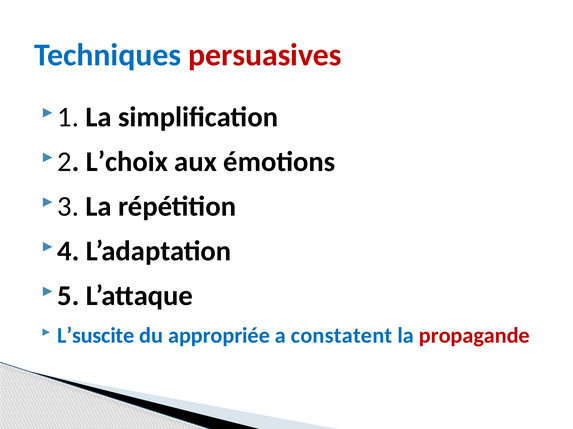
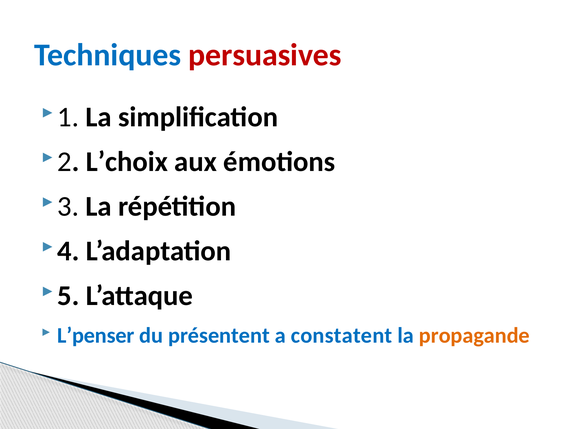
L’suscite: L’suscite -> L’penser (96, 336)
appropriée: appropriée -> présentent (219, 336)
propagande colour: red -> orange (474, 336)
